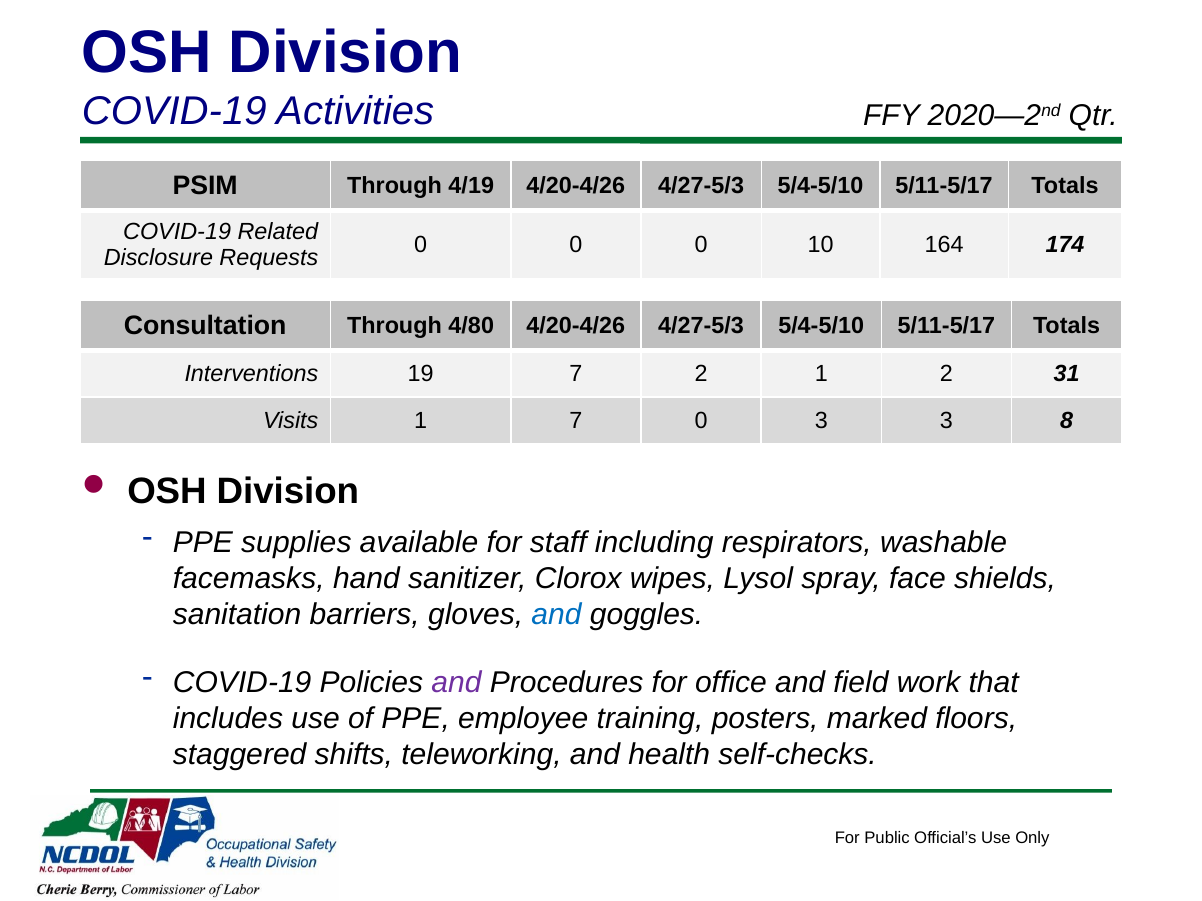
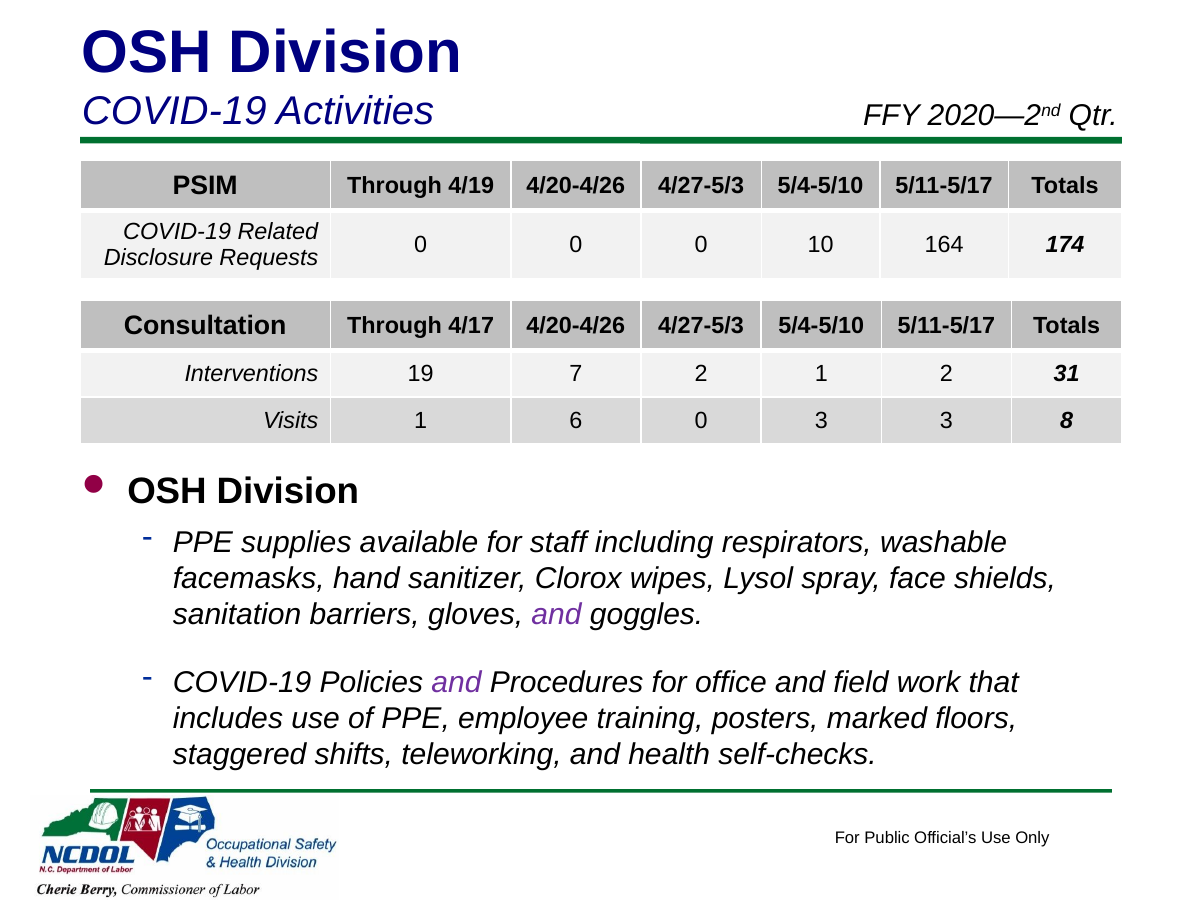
4/80: 4/80 -> 4/17 (471, 326)
1 7: 7 -> 6 (576, 421)
and colour: blue -> purple (557, 615)
